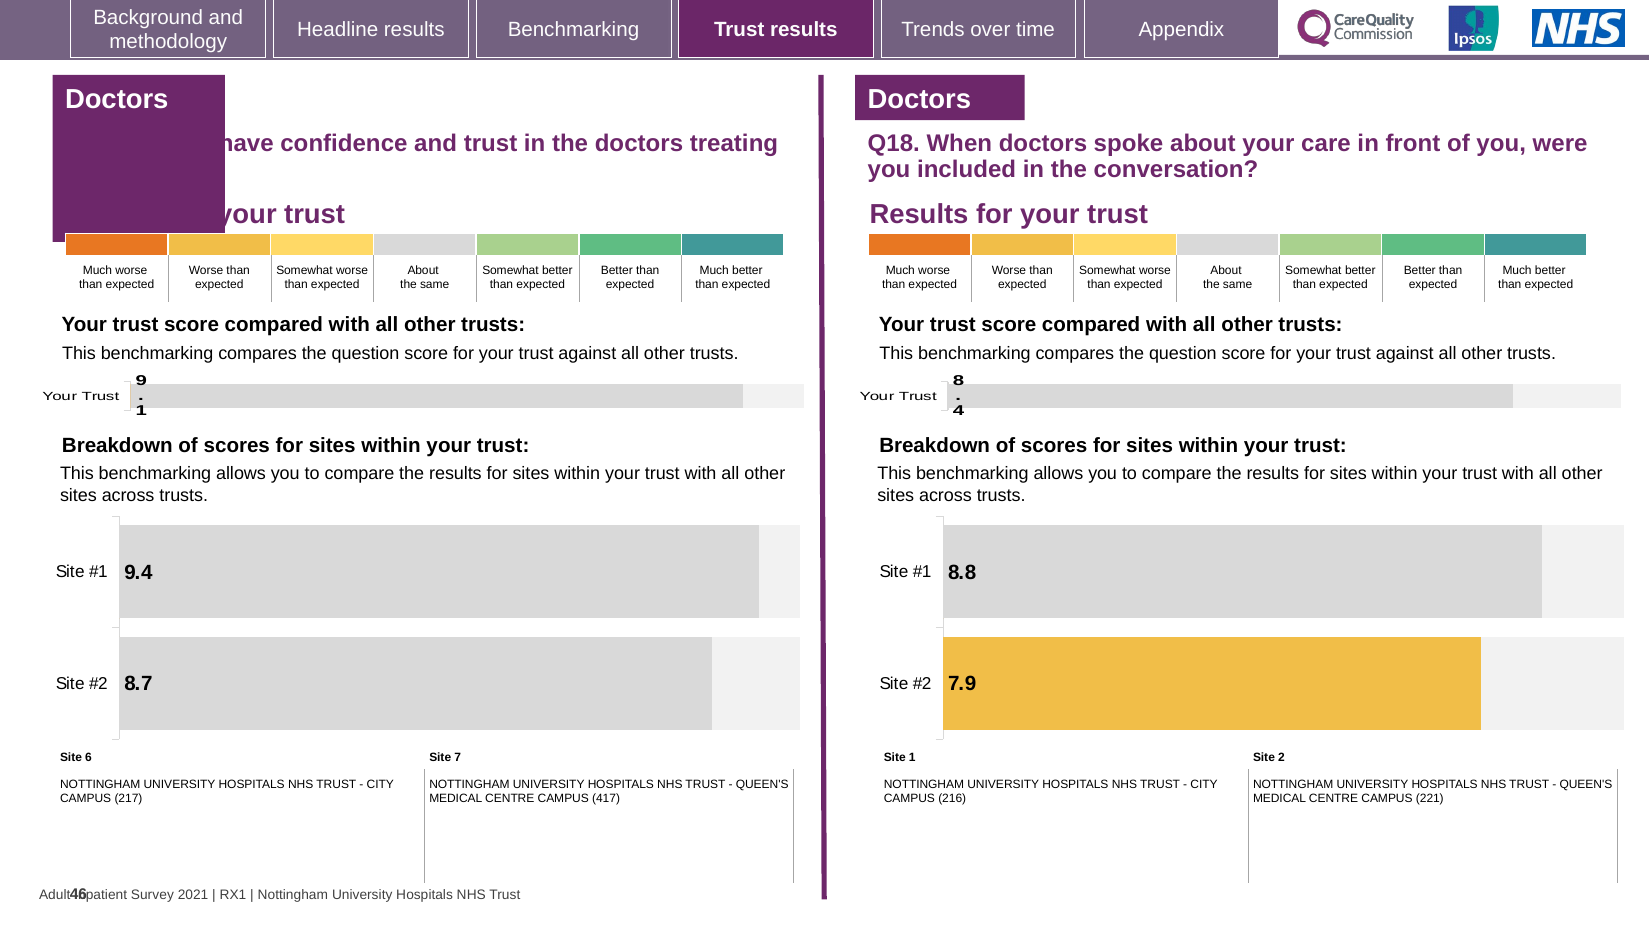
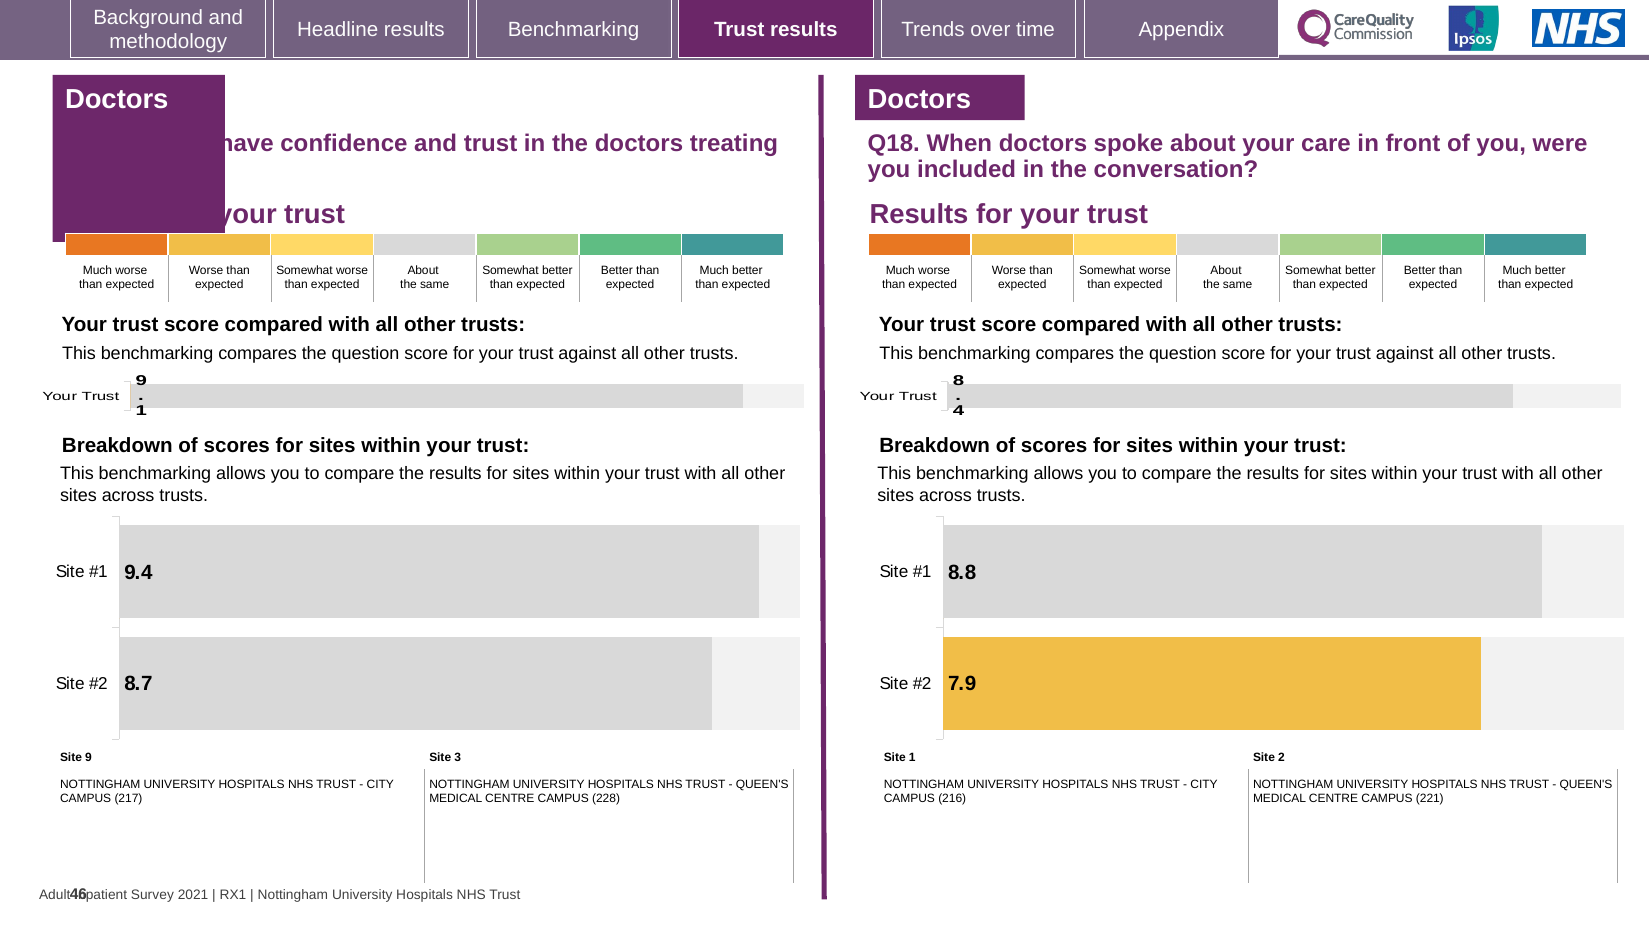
Site 6: 6 -> 9 (89, 758)
7: 7 -> 3 (458, 758)
417: 417 -> 228 (606, 799)
